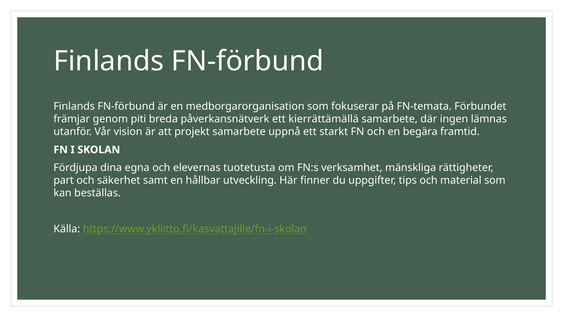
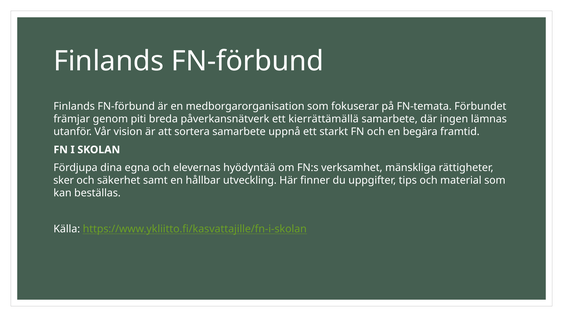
projekt: projekt -> sortera (192, 132)
tuotetusta: tuotetusta -> hyödyntää (249, 168)
part: part -> sker (64, 180)
